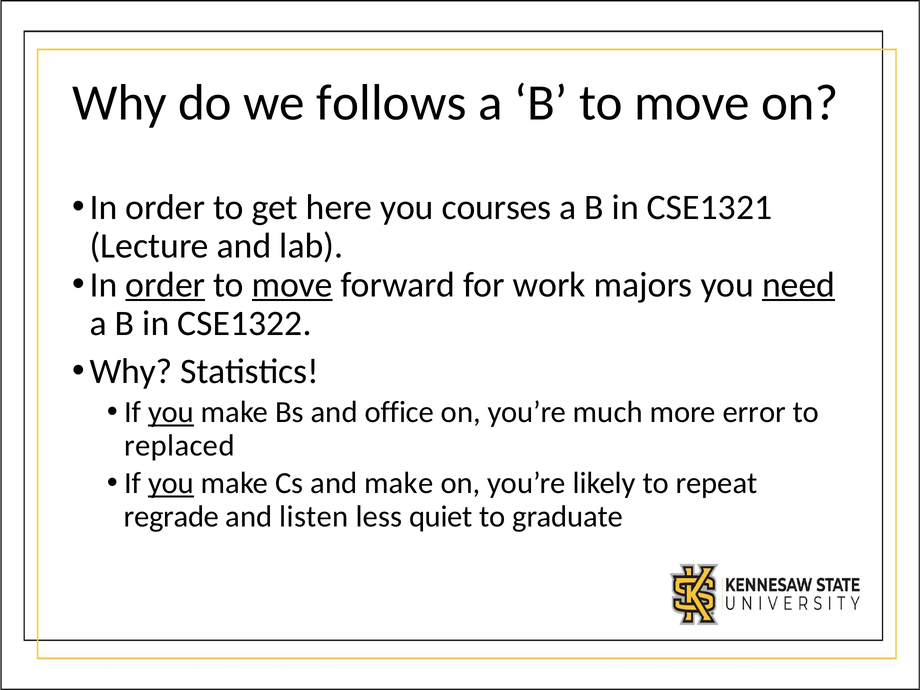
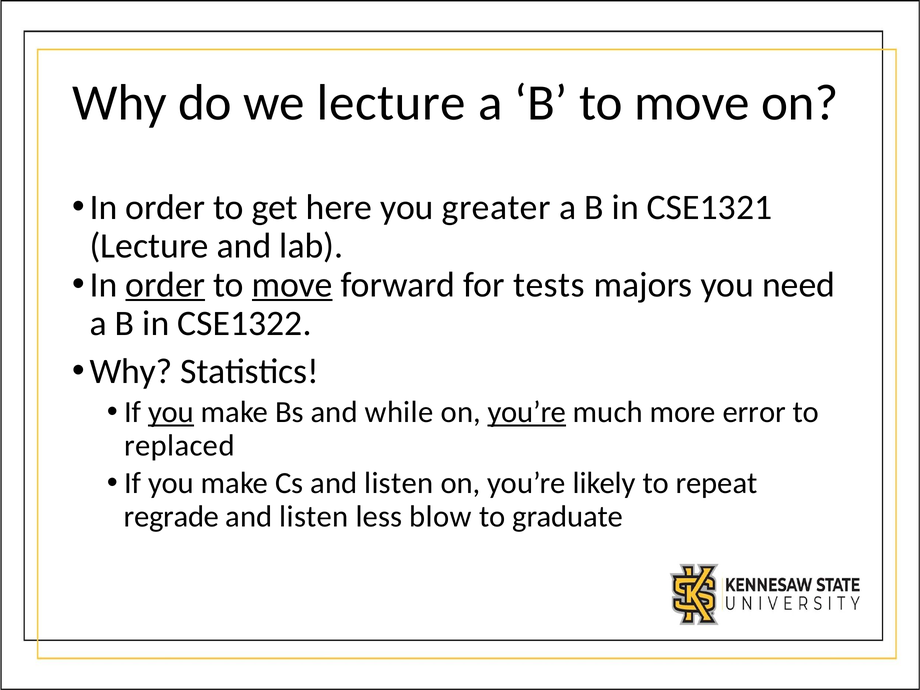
we follows: follows -> lecture (391, 103)
courses: courses -> greater (496, 207)
work: work -> tests (549, 285)
need underline: present -> none (799, 285)
office: office -> while (399, 412)
you’re underline: none -> present (527, 412)
you underline: present -> none (171, 483)
Cs and make: make -> listen (399, 483)
quiet: quiet -> blow (440, 516)
